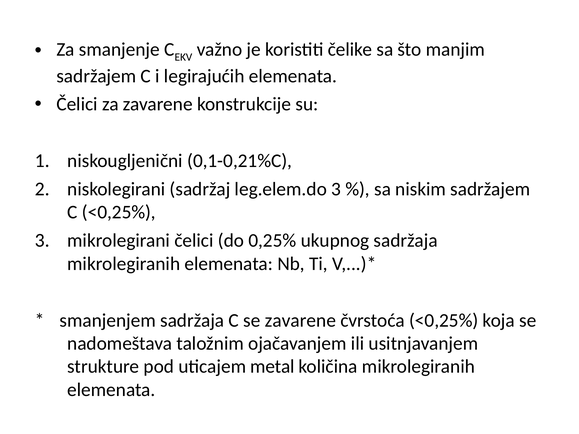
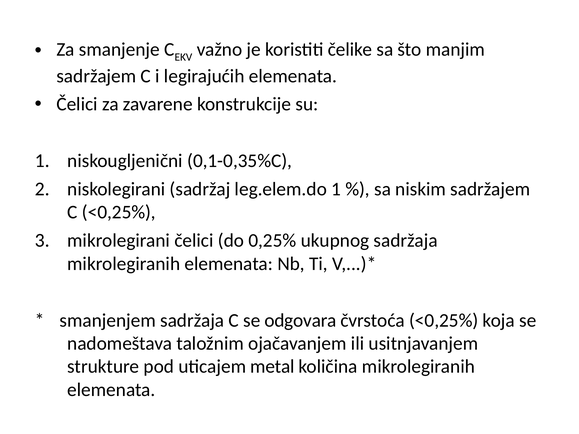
0,1-0,21%C: 0,1-0,21%C -> 0,1-0,35%C (240, 161)
leg.elem.do 3: 3 -> 1 (336, 189)
se zavarene: zavarene -> odgovara (300, 321)
